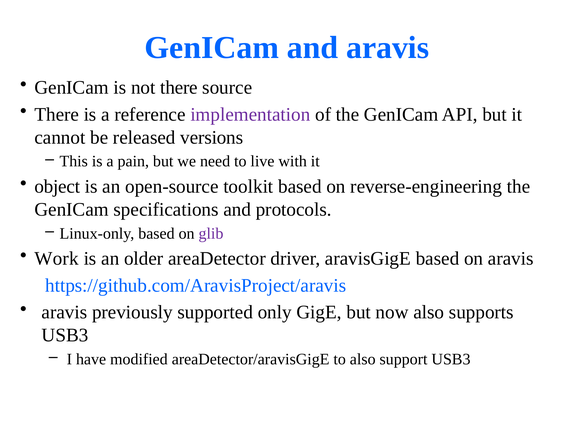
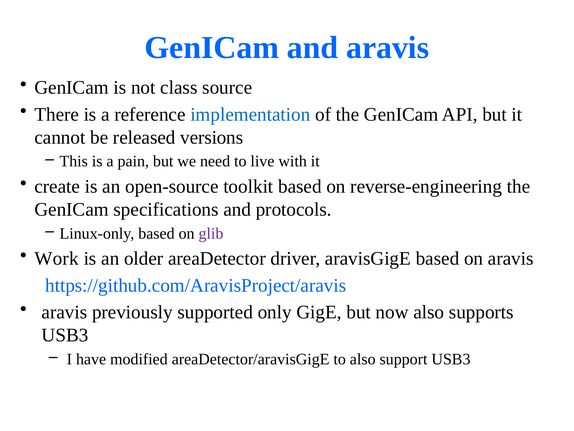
not there: there -> class (179, 87)
implementation colour: purple -> blue (250, 114)
object: object -> create (57, 186)
